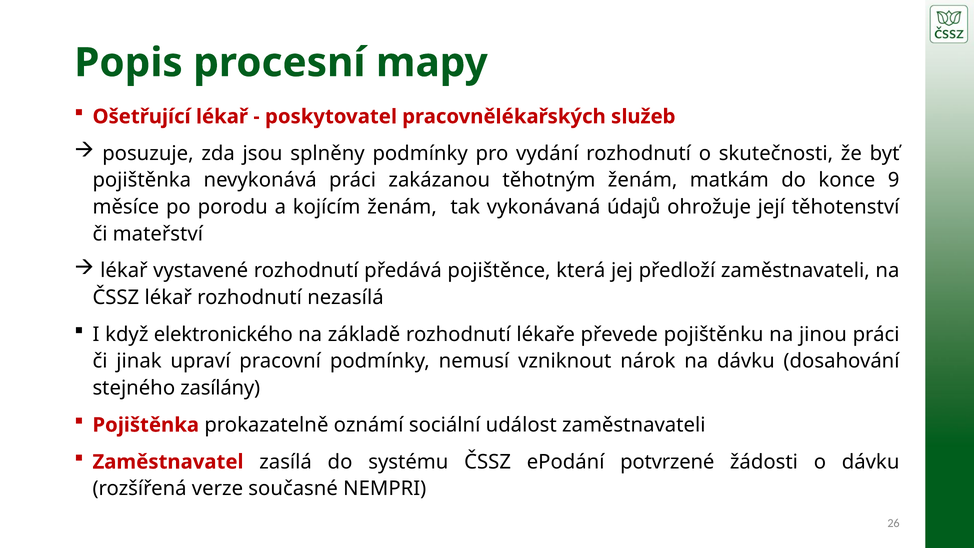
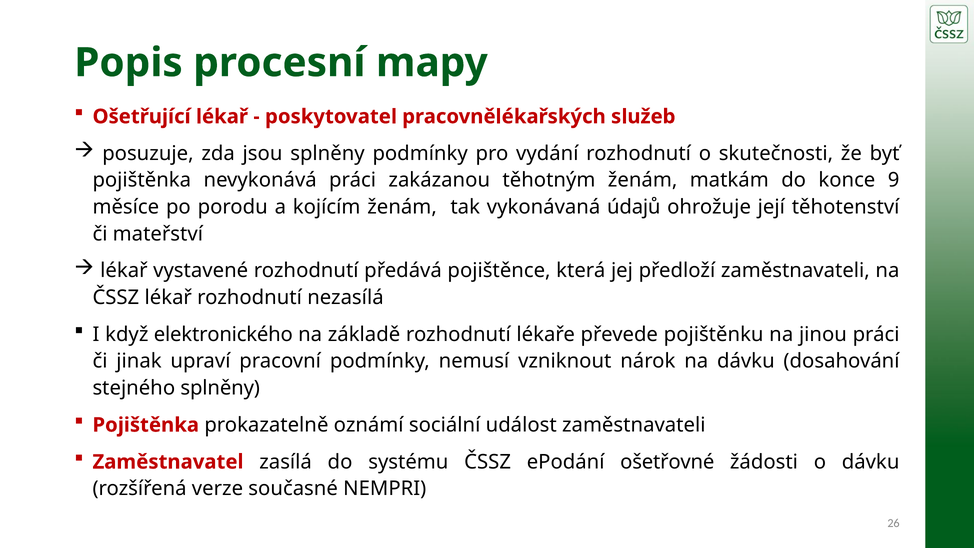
stejného zasílány: zasílány -> splněny (220, 388)
potvrzené: potvrzené -> ošetřovné (667, 462)
